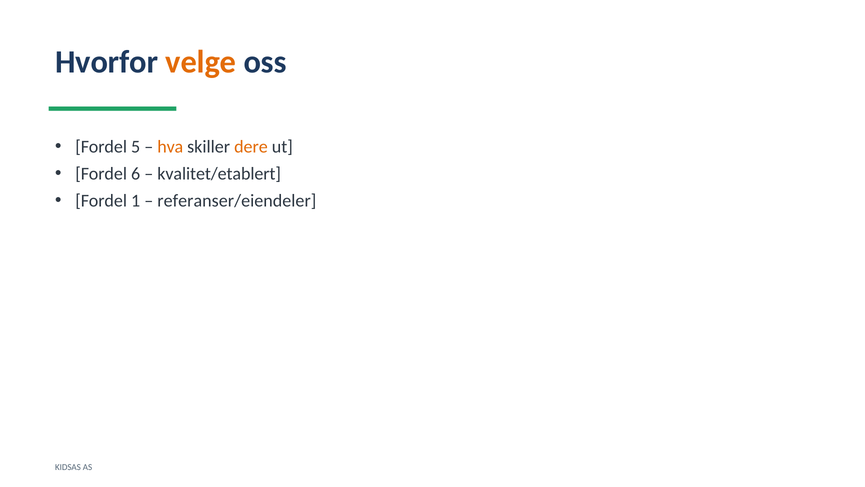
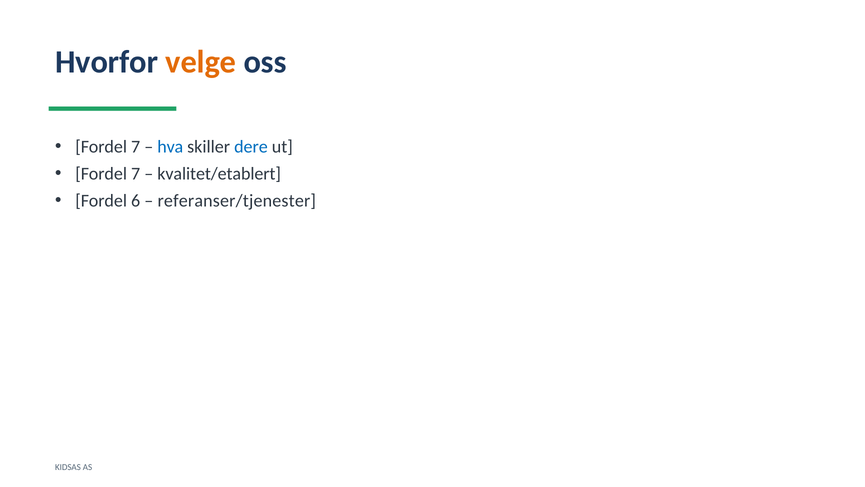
5: 5 -> 7 (136, 147)
hva colour: orange -> blue (170, 147)
dere colour: orange -> blue (251, 147)
6: 6 -> 7 (136, 174)
1: 1 -> 6 (136, 201)
referanser/eiendeler: referanser/eiendeler -> referanser/tjenester (237, 201)
